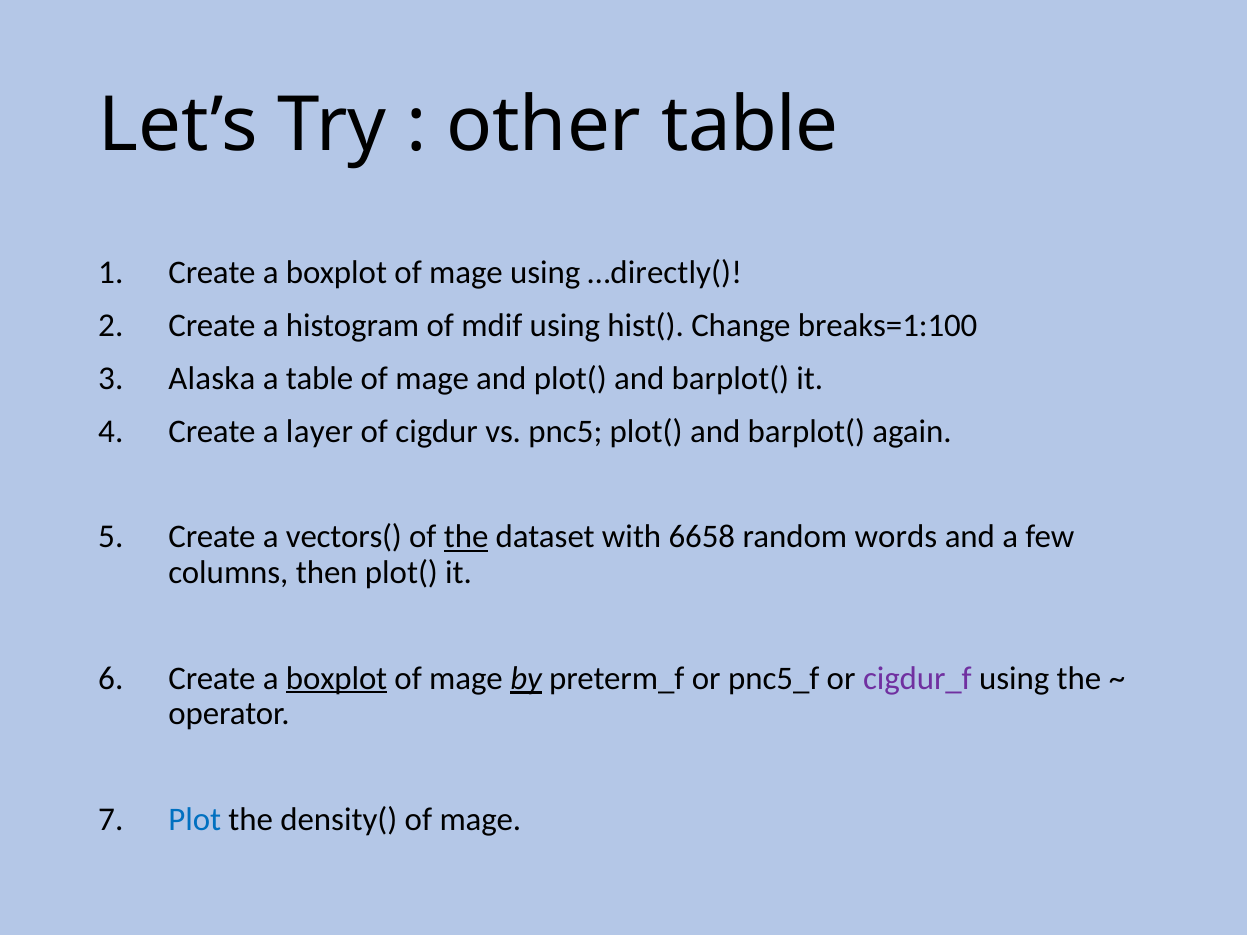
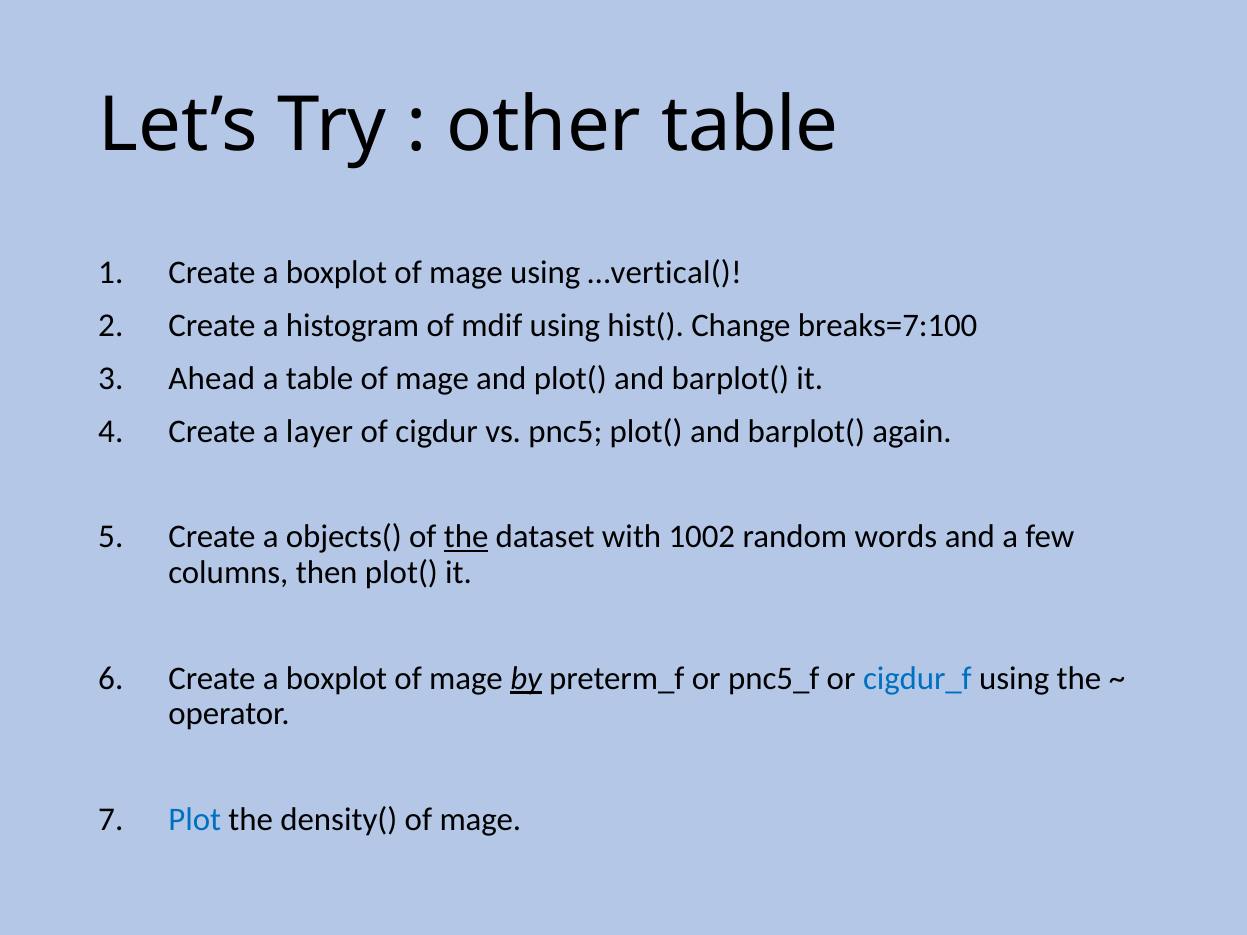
…directly(: …directly( -> …vertical( (665, 273)
breaks=1:100: breaks=1:100 -> breaks=7:100 (888, 326)
Alaska: Alaska -> Ahead (212, 379)
vectors(: vectors( -> objects( (344, 537)
6658: 6658 -> 1002 (702, 537)
boxplot underline: present -> none (337, 678)
cigdur_f colour: purple -> blue (917, 678)
